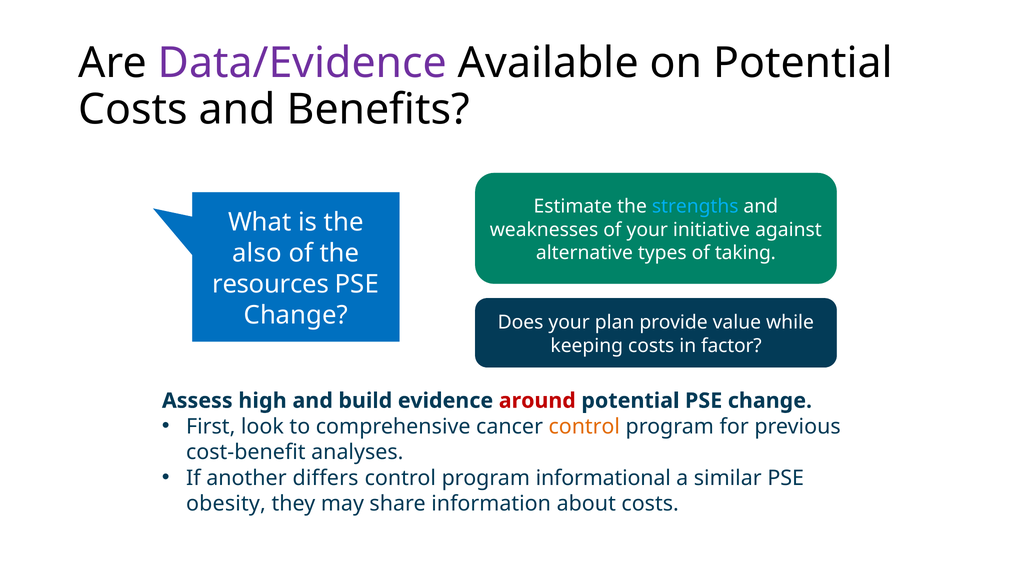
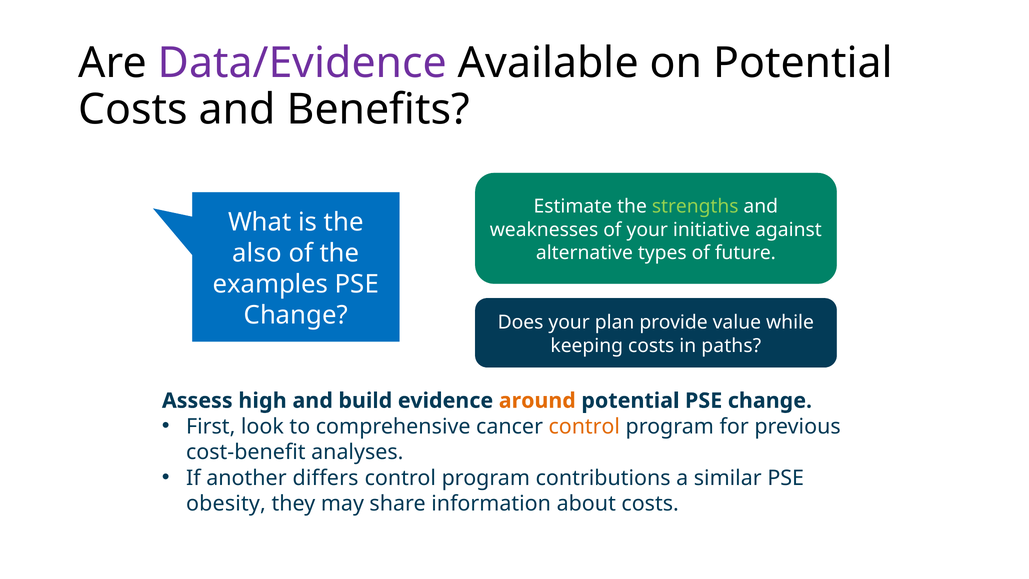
strengths colour: light blue -> light green (695, 206)
taking: taking -> future (745, 253)
resources: resources -> examples (271, 284)
factor: factor -> paths (731, 346)
around colour: red -> orange (537, 401)
informational: informational -> contributions (603, 478)
